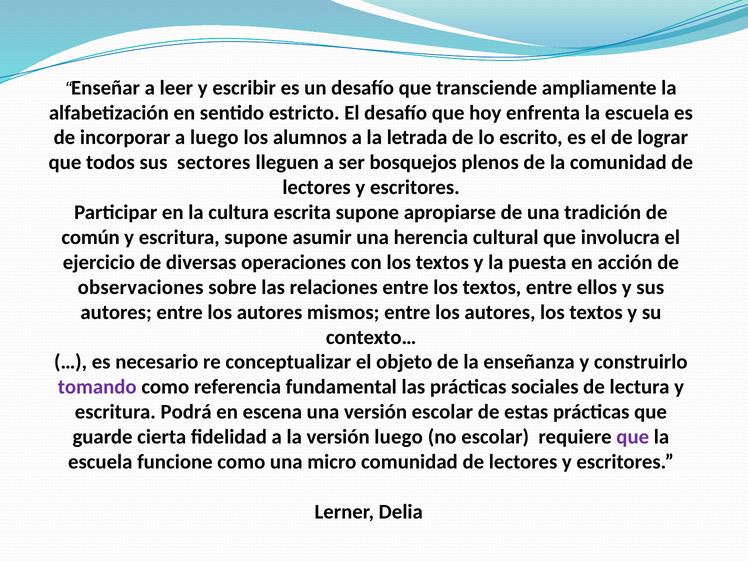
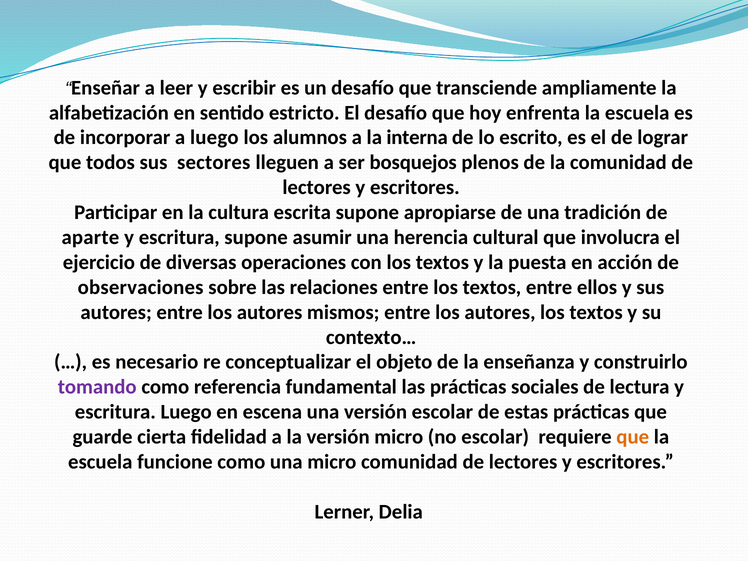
letrada: letrada -> interna (417, 138)
común: común -> aparte (90, 237)
escritura Podrá: Podrá -> Luego (186, 412)
versión luego: luego -> micro (399, 437)
que colour: purple -> orange (633, 437)
